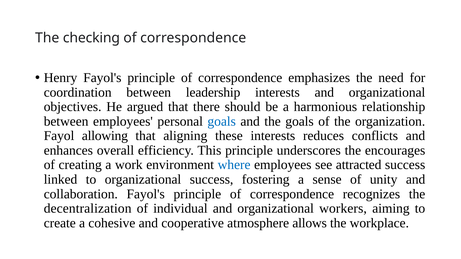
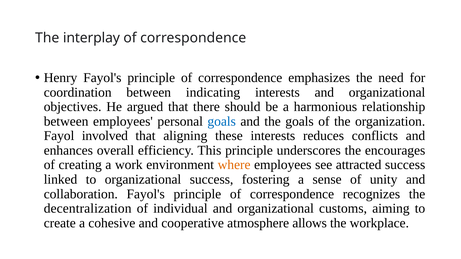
checking: checking -> interplay (91, 38)
leadership: leadership -> indicating (213, 92)
allowing: allowing -> involved (105, 136)
where colour: blue -> orange (234, 165)
workers: workers -> customs (343, 209)
